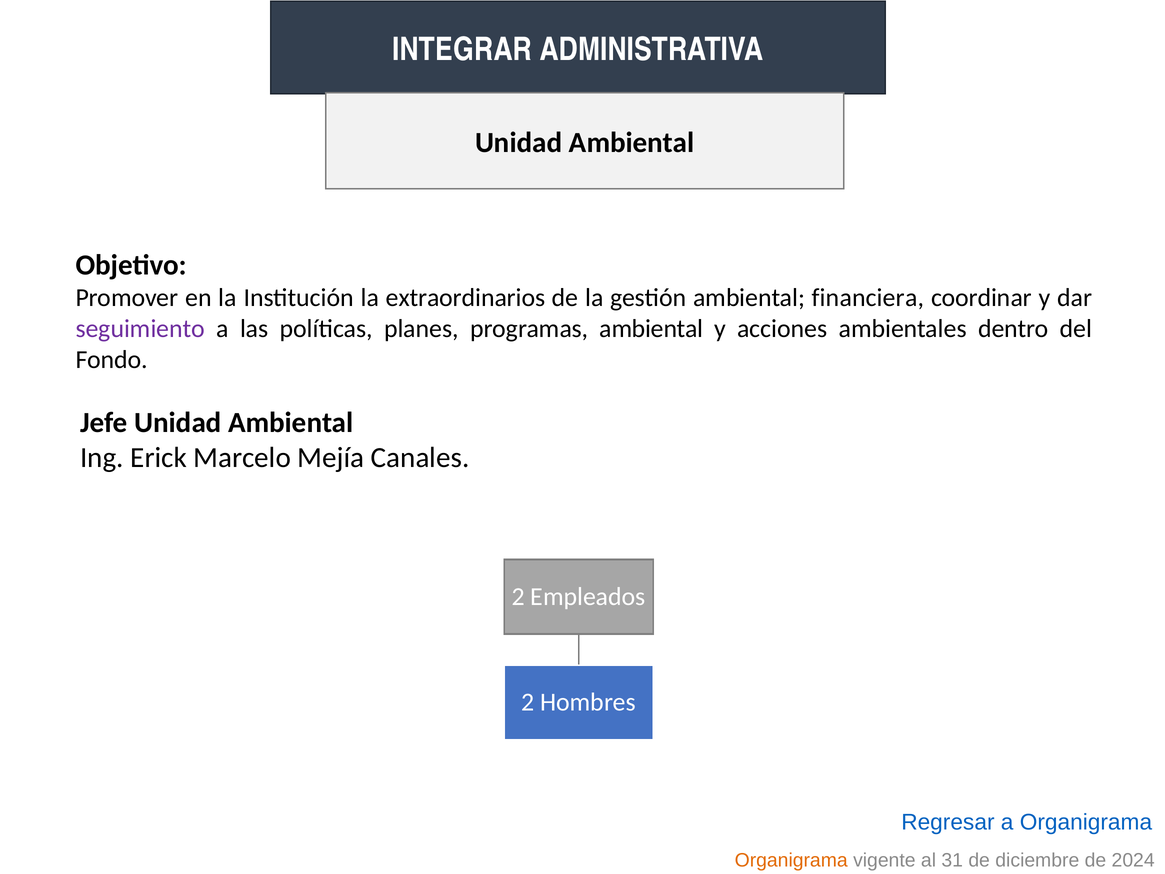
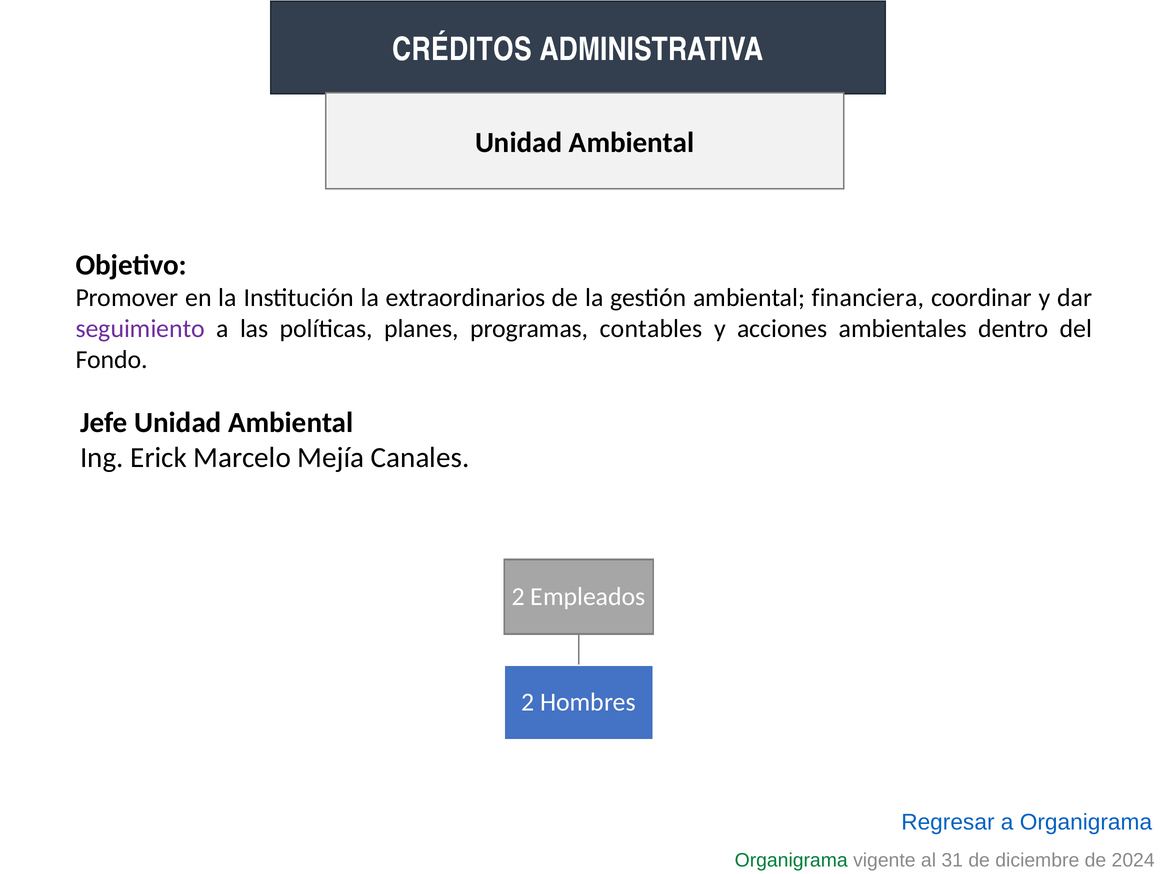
INTEGRAR: INTEGRAR -> CRÉDITOS (462, 50)
programas ambiental: ambiental -> contables (651, 329)
Organigrama colour: orange -> green (791, 860)
